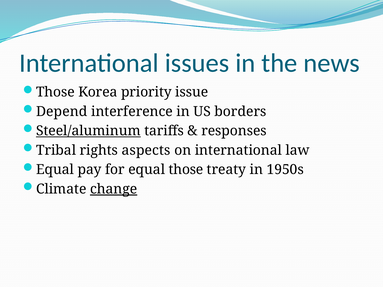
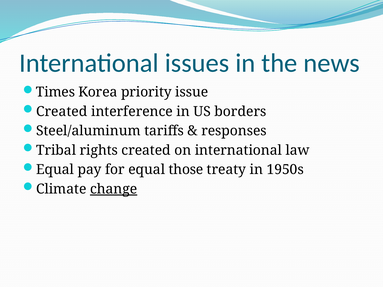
Those: Those -> Times (55, 92)
Depend: Depend -> Created (62, 112)
Steel/aluminum underline: present -> none (88, 131)
rights aspects: aspects -> created (146, 150)
